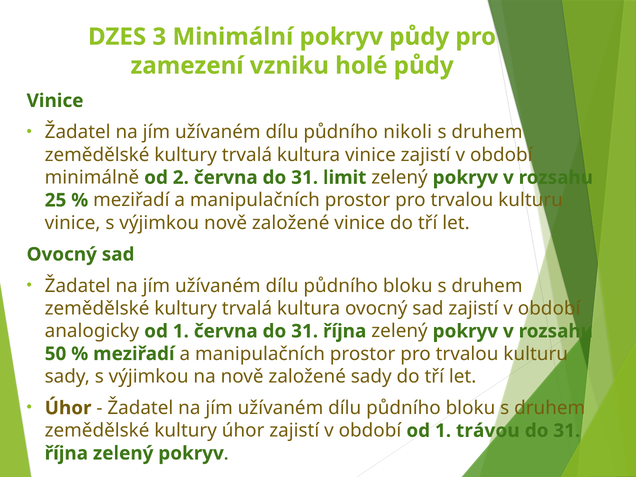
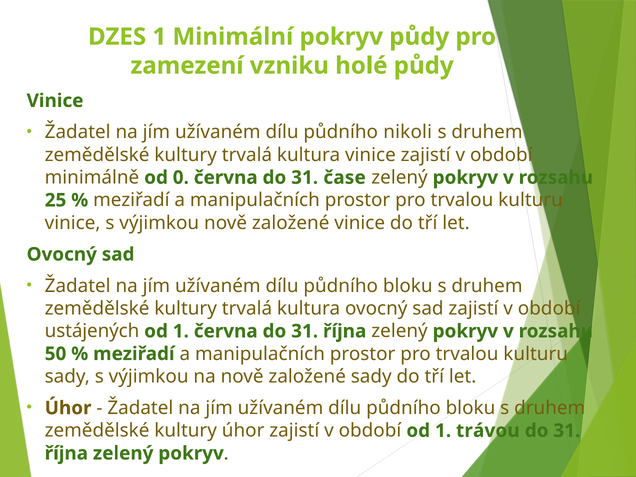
DZES 3: 3 -> 1 (159, 37)
2: 2 -> 0 (181, 178)
limit: limit -> čase (345, 178)
analogicky: analogicky -> ustájených (92, 331)
